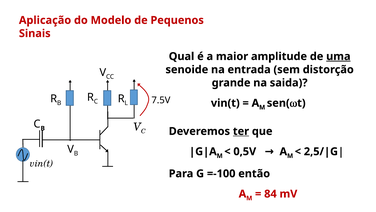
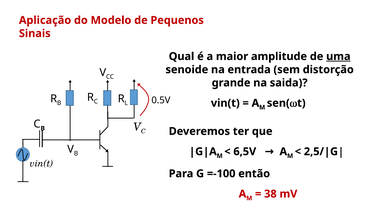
7.5V: 7.5V -> 0.5V (161, 100)
ter underline: present -> none (241, 131)
0,5V: 0,5V -> 6,5V (245, 151)
84: 84 -> 38 (270, 193)
